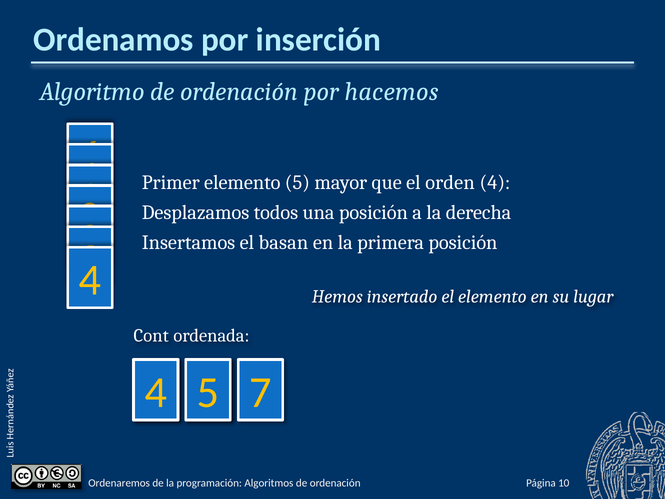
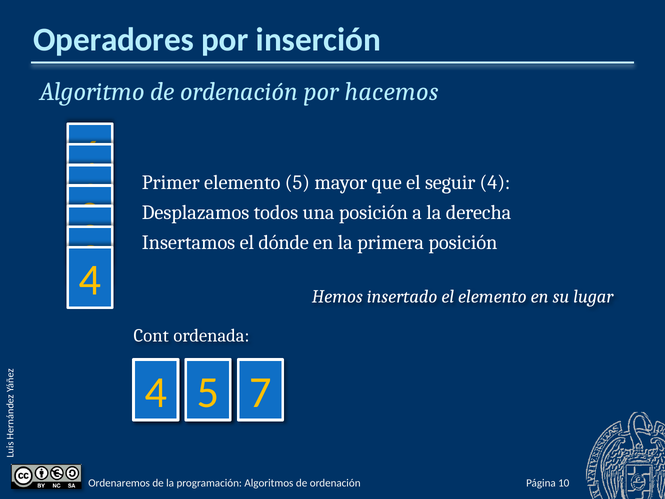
Ordenamos: Ordenamos -> Operadores (114, 40)
orden: orden -> seguir (450, 182)
basan: basan -> dónde (284, 242)
